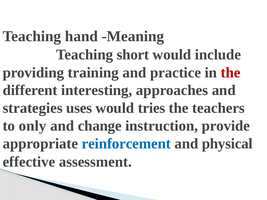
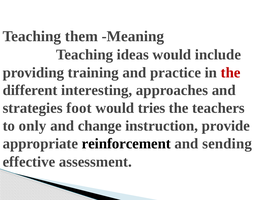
hand: hand -> them (81, 36)
short: short -> ideas (133, 55)
uses: uses -> foot (79, 108)
reinforcement colour: blue -> black (126, 144)
physical: physical -> sending (227, 144)
